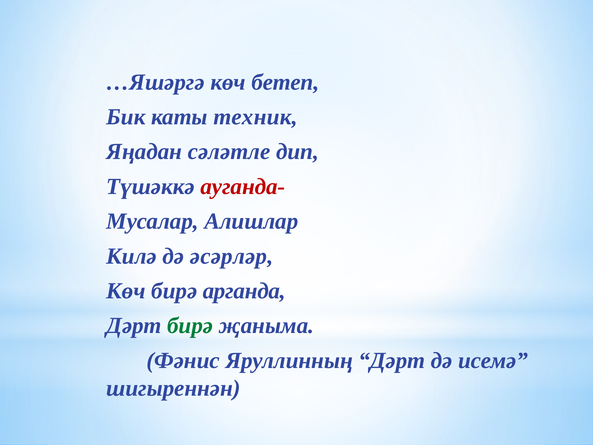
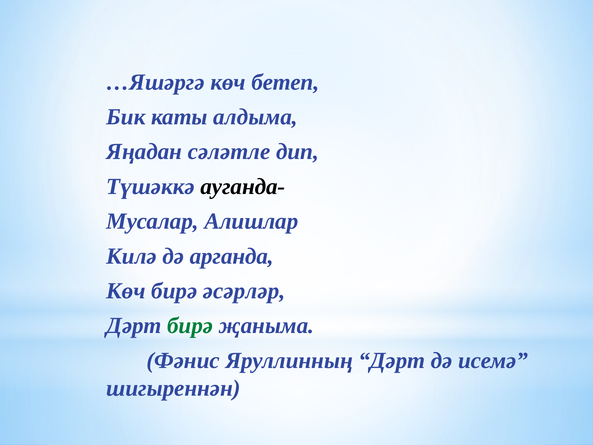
техник: техник -> алдыма (256, 117)
ауганда- colour: red -> black (243, 186)
әсәрләр: әсәрләр -> арганда (232, 256)
арганда: арганда -> әсәрләр (244, 291)
